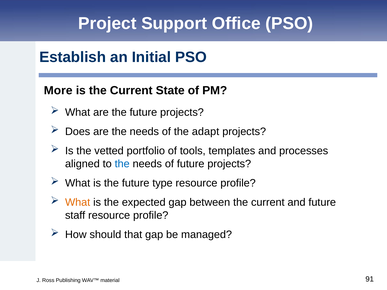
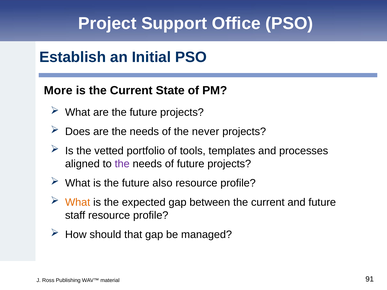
adapt: adapt -> never (206, 132)
the colour: blue -> purple (122, 164)
type: type -> also (162, 183)
